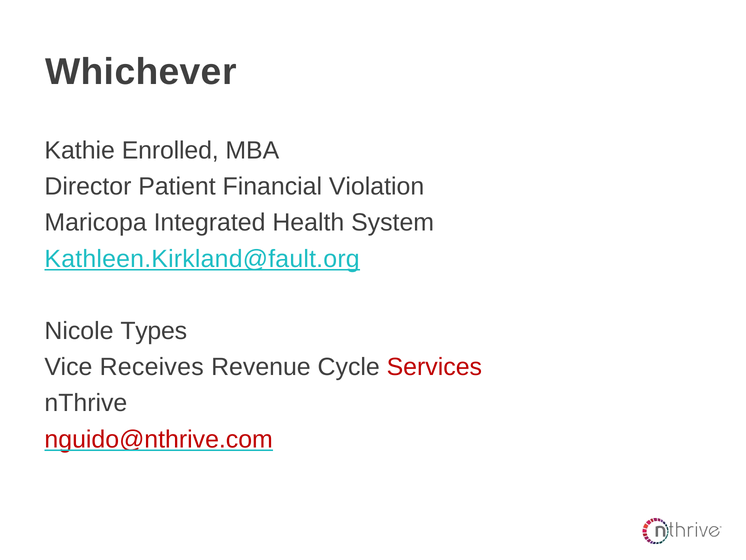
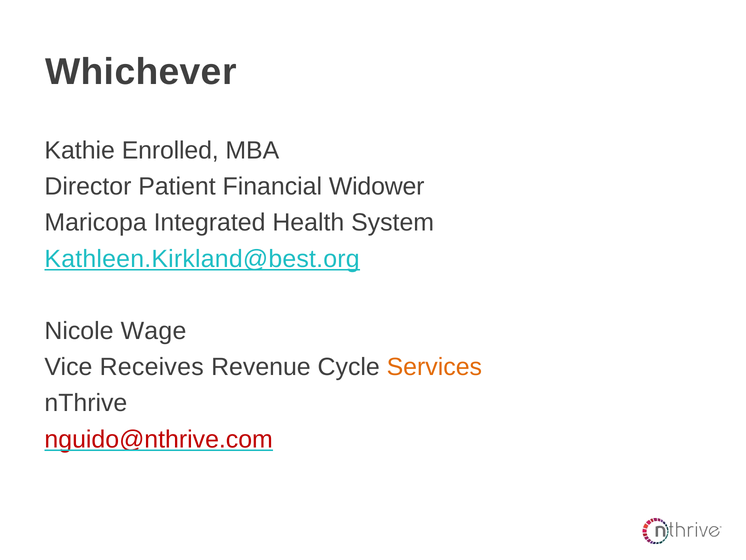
Violation: Violation -> Widower (377, 186)
Kathleen.Kirkland@fault.org: Kathleen.Kirkland@fault.org -> Kathleen.Kirkland@best.org (202, 259)
Types: Types -> Wage (153, 331)
Services colour: red -> orange (434, 367)
